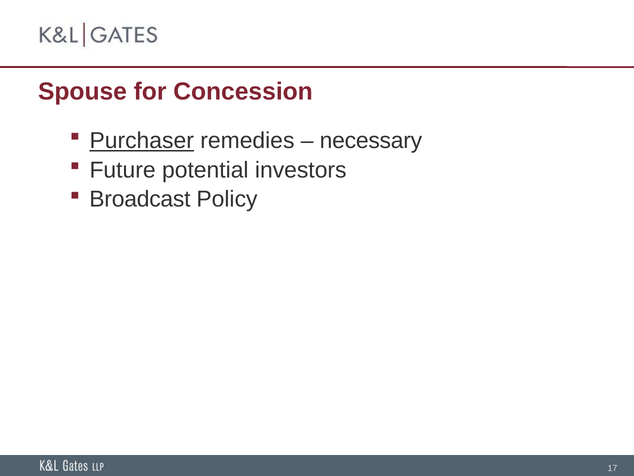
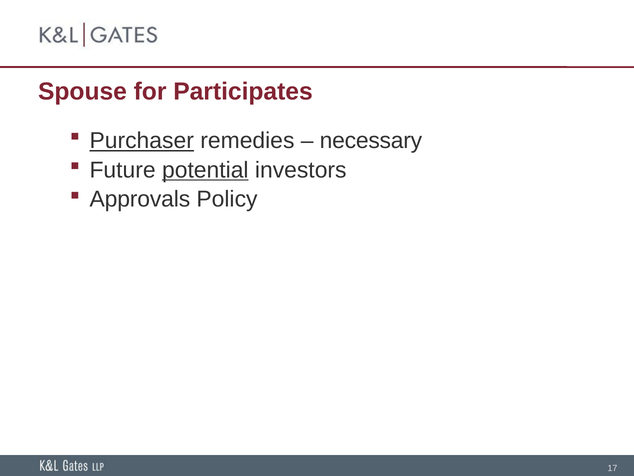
Concession: Concession -> Participates (243, 92)
potential underline: none -> present (205, 170)
Broadcast: Broadcast -> Approvals (140, 199)
